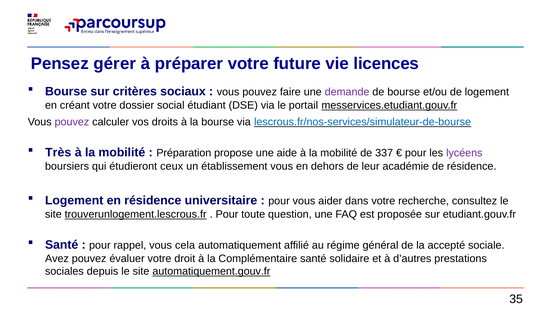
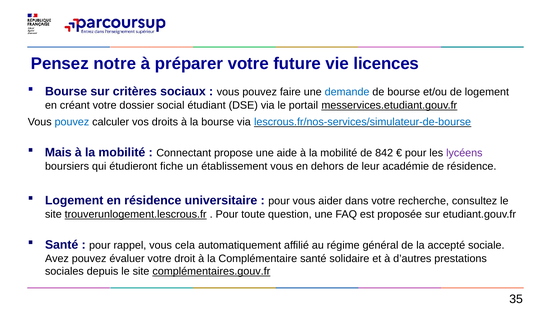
gérer: gérer -> notre (115, 64)
demande colour: purple -> blue (347, 92)
pouvez colour: purple -> blue (72, 122)
Très: Très -> Mais (58, 153)
Préparation: Préparation -> Connectant (184, 153)
337: 337 -> 842 (384, 153)
ceux: ceux -> fiche (172, 166)
automatiquement.gouv.fr: automatiquement.gouv.fr -> complémentaires.gouv.fr (211, 271)
